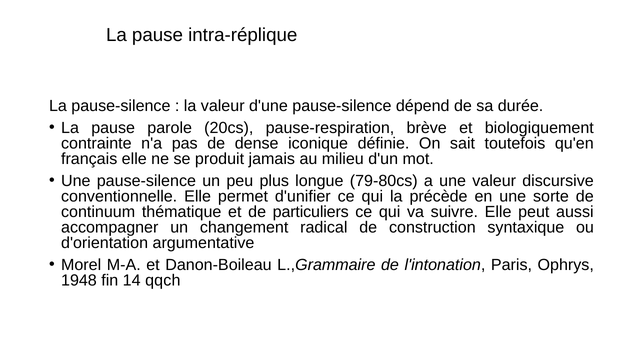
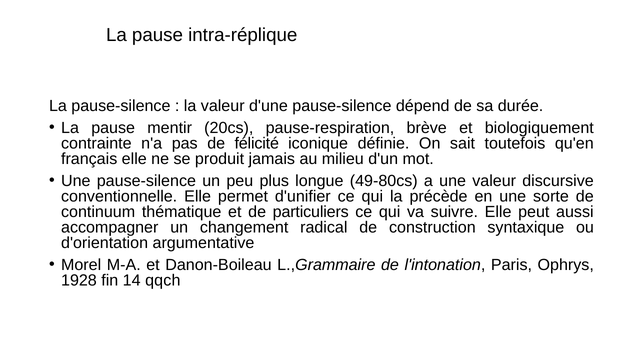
parole: parole -> mentir (170, 128)
dense: dense -> félicité (257, 143)
79-80cs: 79-80cs -> 49-80cs (384, 181)
1948: 1948 -> 1928 (79, 280)
